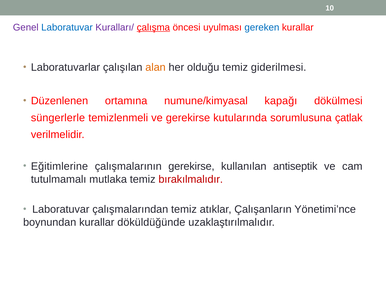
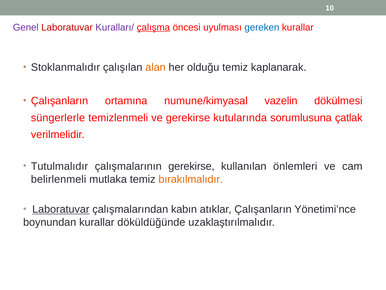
Laboratuvar colour: blue -> red (67, 27)
Laboratuvarlar: Laboratuvarlar -> Stoklanmalıdır (65, 67)
giderilmesi: giderilmesi -> kaplanarak (279, 67)
Düzenlenen: Düzenlenen -> Çalışanların (59, 101)
kapağı: kapağı -> vazelin (281, 101)
Eğitimlerine: Eğitimlerine -> Tutulmalıdır (59, 166)
antiseptik: antiseptik -> önlemleri (295, 166)
tutulmamalı: tutulmamalı -> belirlenmeli (59, 179)
bırakılmalıdır colour: red -> orange (191, 179)
Laboratuvar underline: none -> present (61, 209)
çalışmalarından temiz: temiz -> kabın (184, 209)
